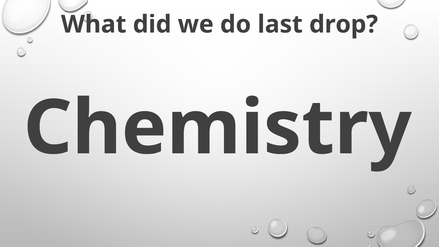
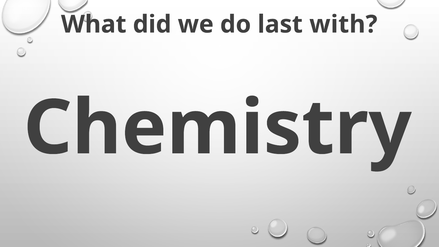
drop: drop -> with (343, 24)
